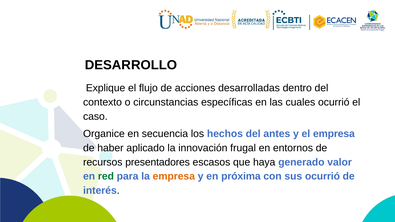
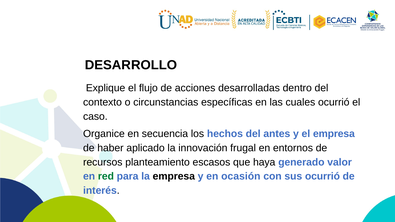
presentadores: presentadores -> planteamiento (158, 162)
empresa colour: orange -> black (174, 176)
próxima: próxima -> ocasión (241, 176)
